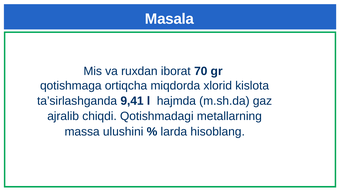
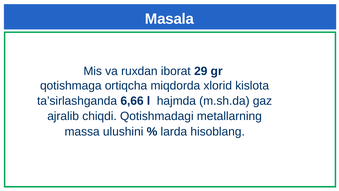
70: 70 -> 29 (201, 71)
9,41: 9,41 -> 6,66 (132, 101)
